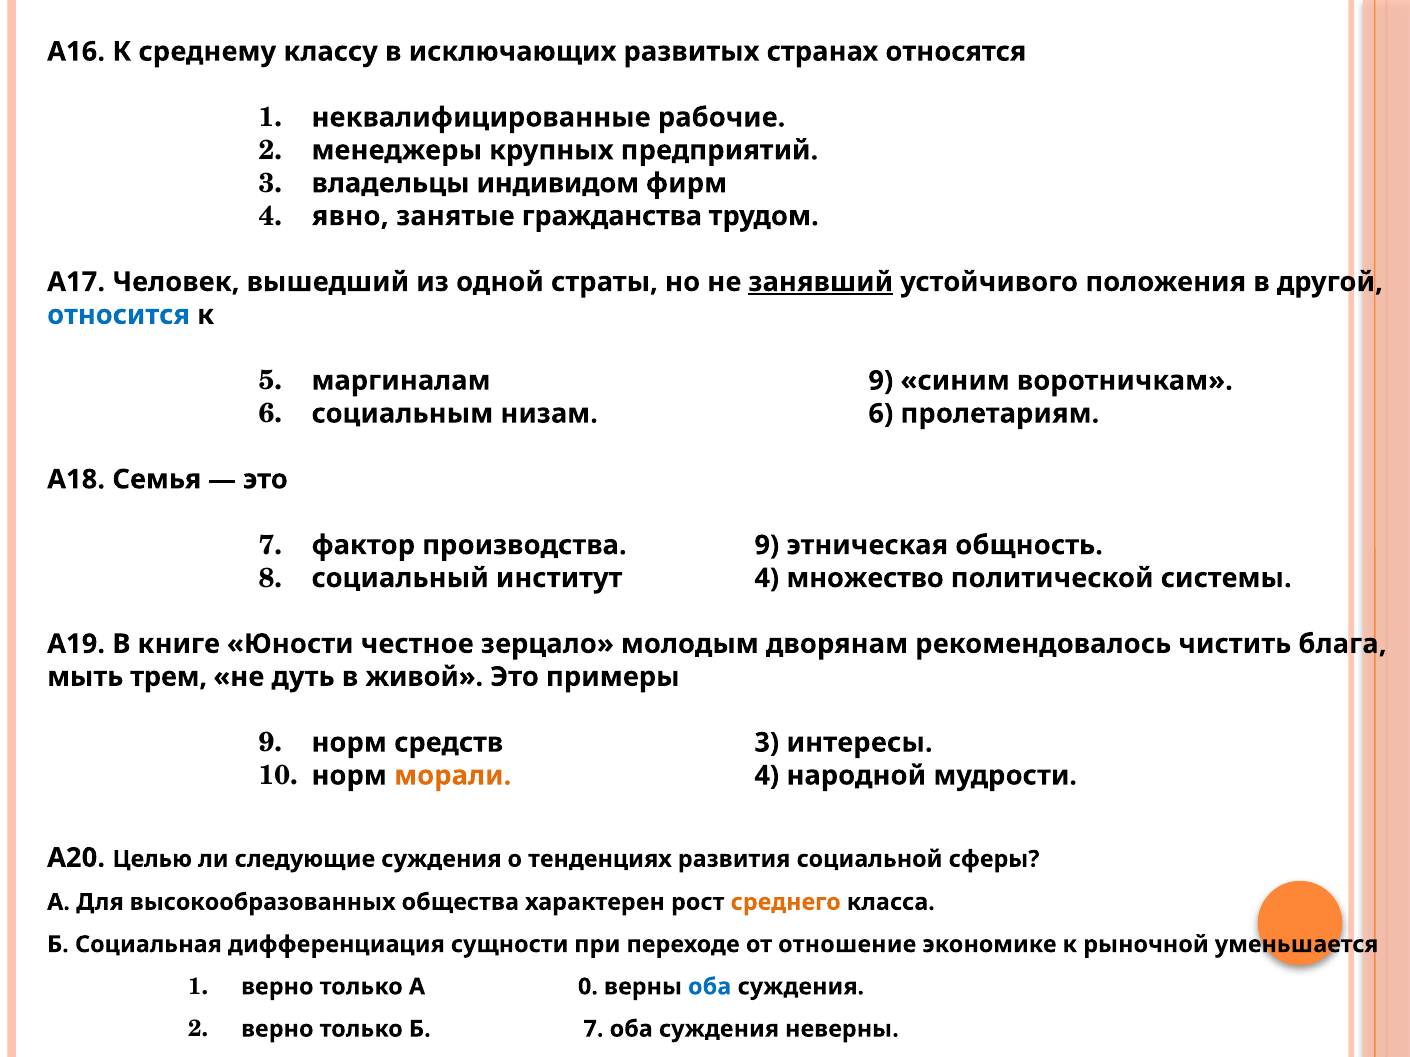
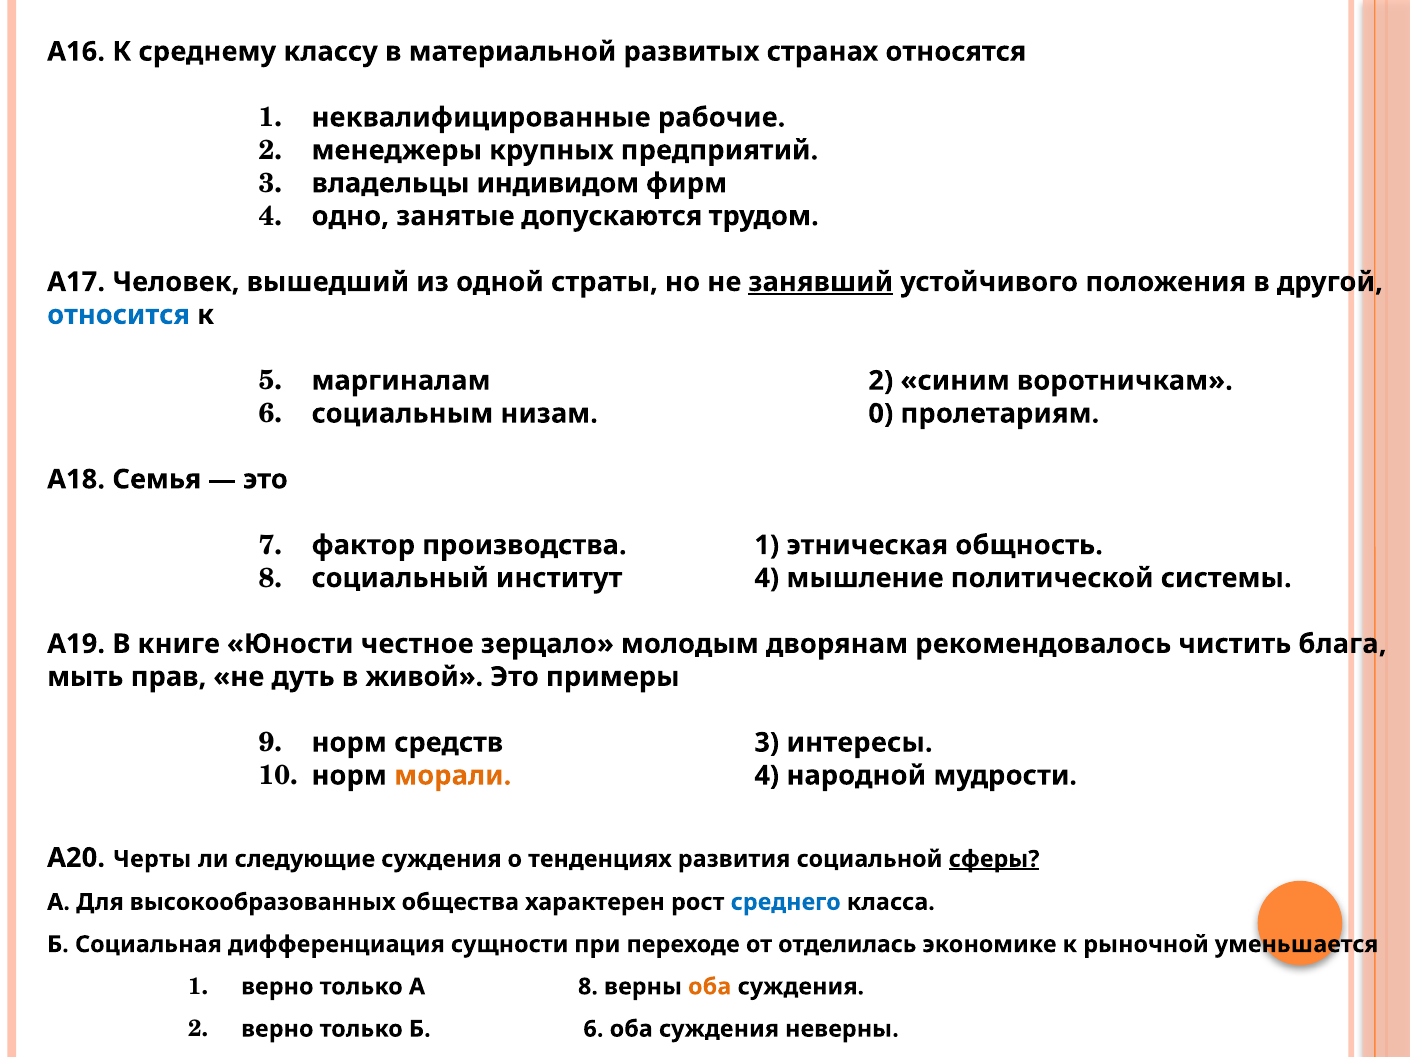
исключающих: исключающих -> материальной (512, 52)
явно: явно -> одно (350, 216)
гражданства: гражданства -> допускаются (612, 216)
маргиналам 9: 9 -> 2 (881, 381)
низам 6: 6 -> 0 (881, 414)
производства 9: 9 -> 1 (767, 545)
множество: множество -> мышление (865, 578)
трем: трем -> прав (169, 677)
Целью: Целью -> Черты (152, 859)
сферы underline: none -> present (994, 859)
среднего colour: orange -> blue (786, 903)
отношение: отношение -> отделилась (847, 945)
А 0: 0 -> 8 (588, 987)
оба colour: blue -> orange (710, 987)
Б 7: 7 -> 6 (593, 1029)
